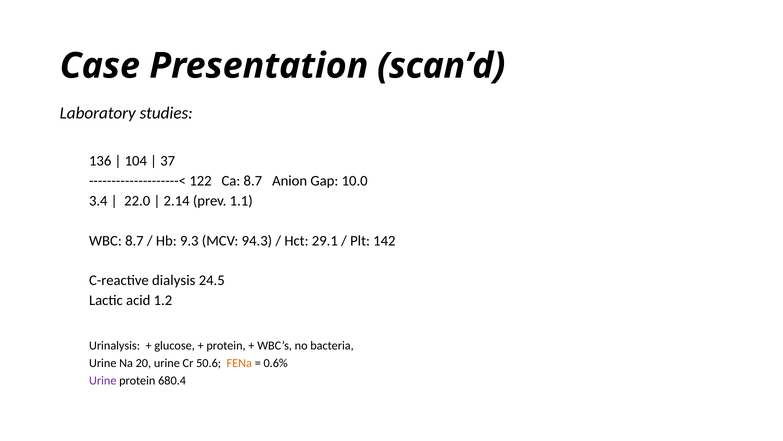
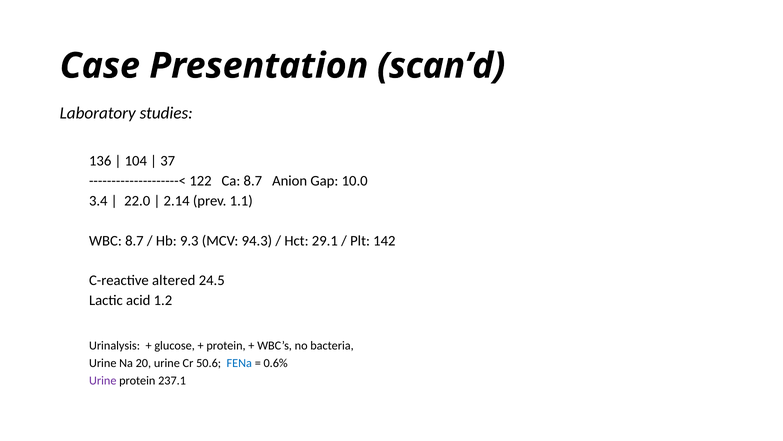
dialysis: dialysis -> altered (174, 280)
FENa colour: orange -> blue (239, 363)
680.4: 680.4 -> 237.1 (172, 380)
